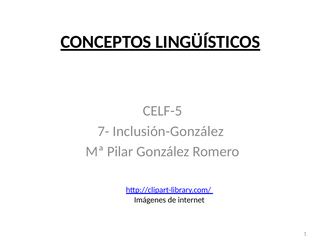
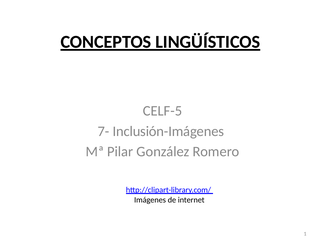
Inclusión-González: Inclusión-González -> Inclusión-Imágenes (168, 131)
